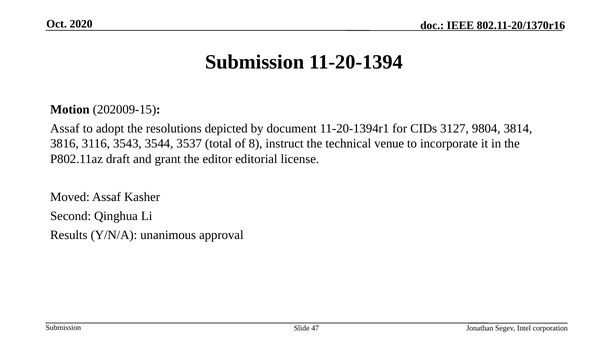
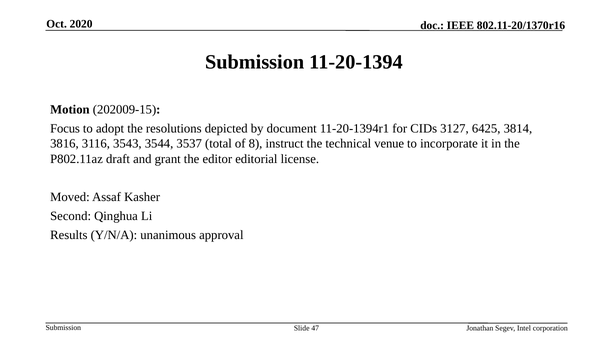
Assaf: Assaf -> Focus (65, 129)
9804: 9804 -> 6425 (486, 129)
